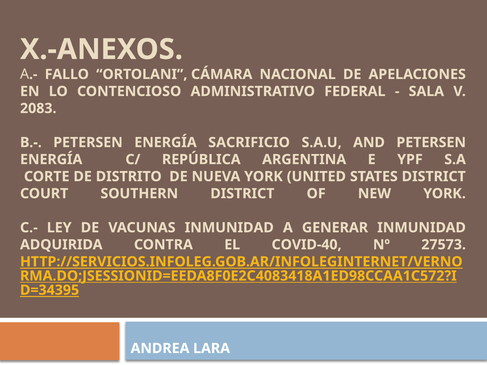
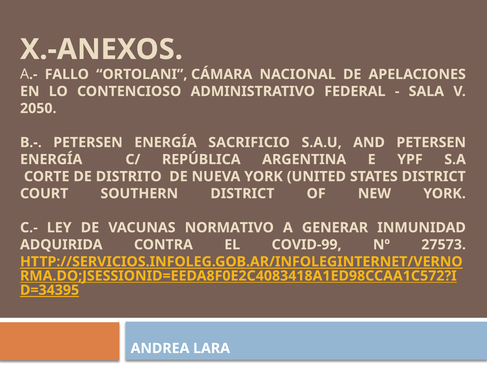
2083: 2083 -> 2050 (38, 108)
VACUNAS INMUNIDAD: INMUNIDAD -> NORMATIVO (229, 228)
COVID-40: COVID-40 -> COVID-99 (307, 245)
